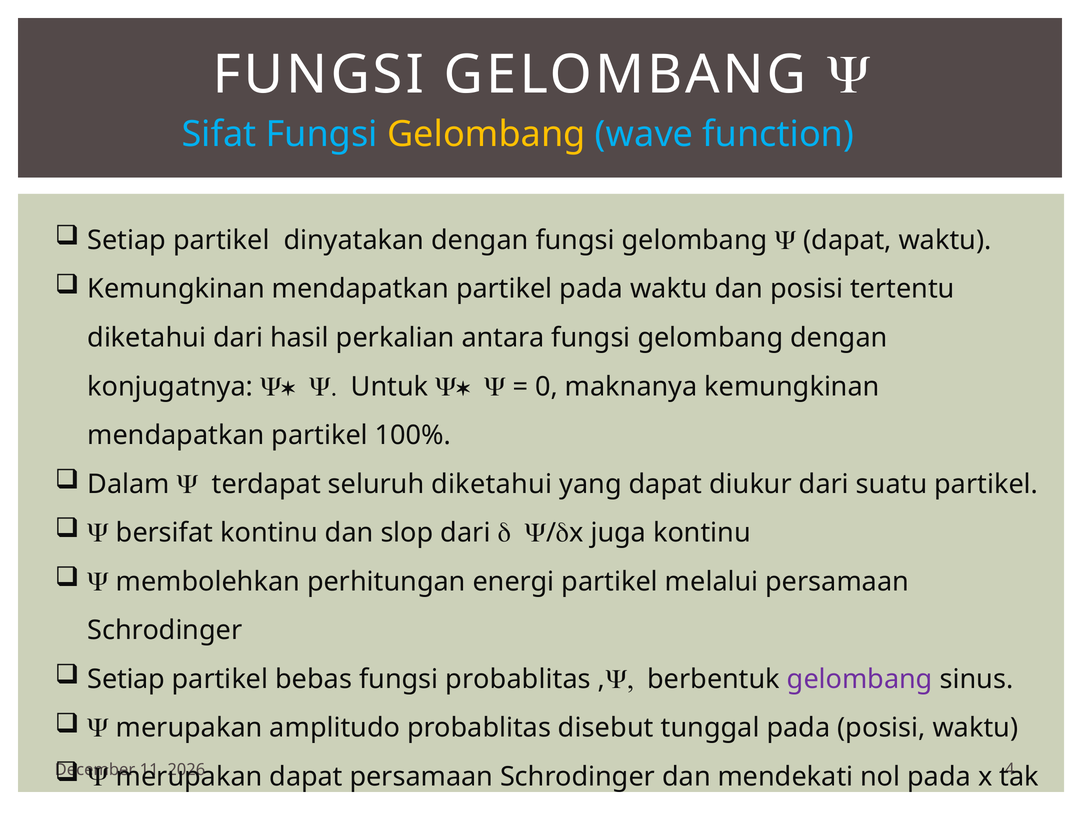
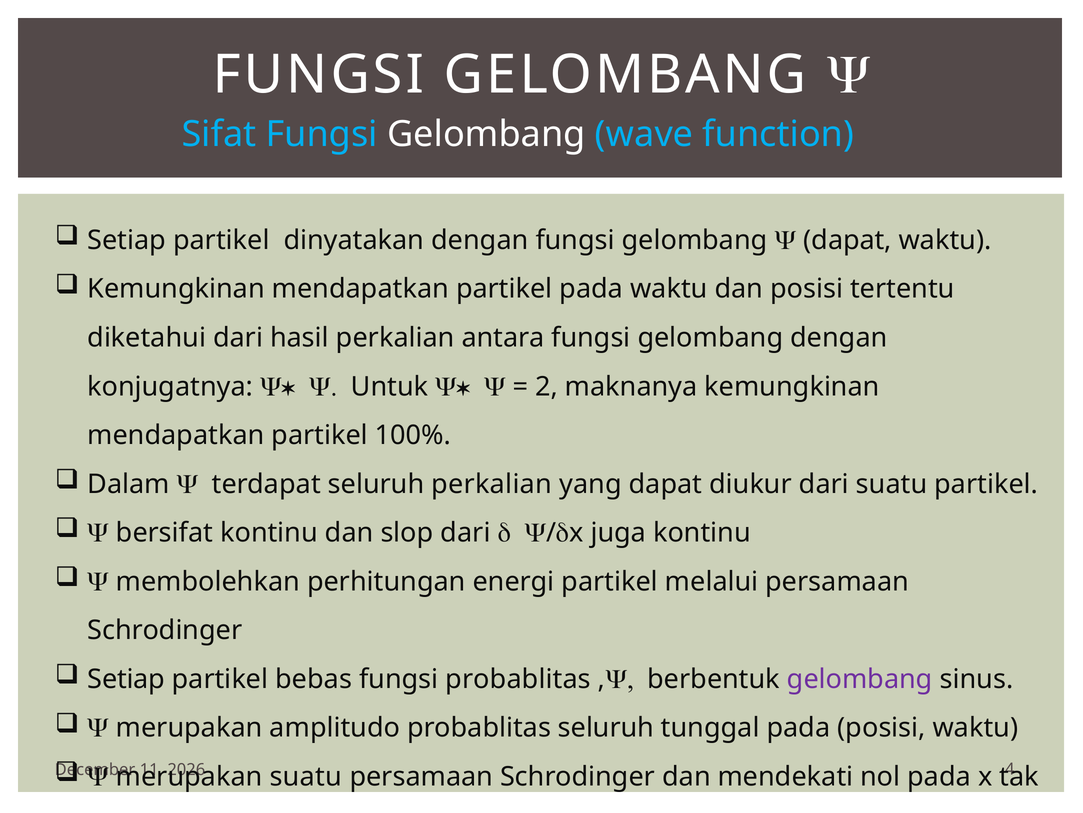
Gelombang colour: yellow -> white (486, 134)
0: 0 -> 2 (546, 386)
seluruh diketahui: diketahui -> perkalian (492, 484)
probablitas disebut: disebut -> seluruh (606, 727)
dapat: dapat -> suatu (306, 776)
